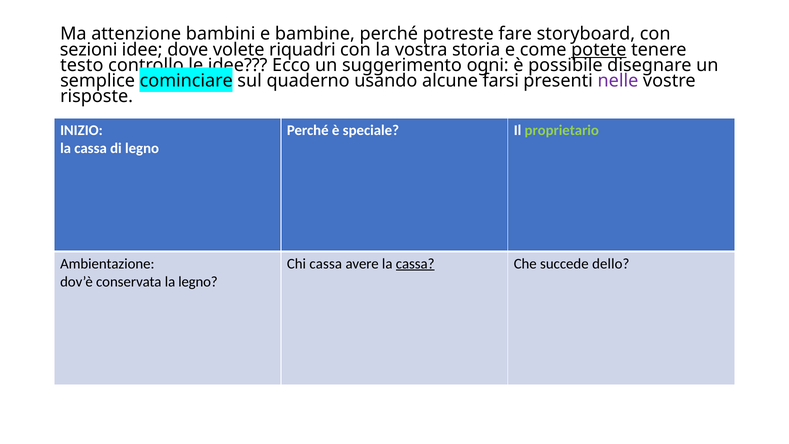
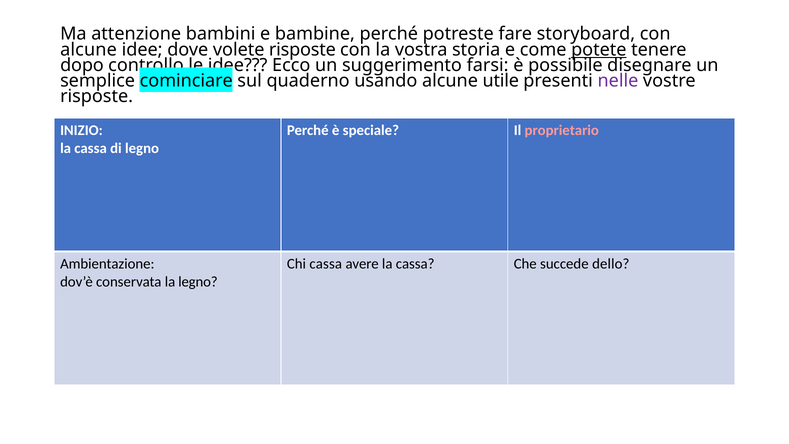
sezioni: sezioni -> alcune (88, 50)
volete riquadri: riquadri -> risposte (302, 50)
testo: testo -> dopo (82, 65)
ogni: ogni -> farsi (488, 65)
farsi: farsi -> utile (501, 81)
proprietario colour: light green -> pink (562, 130)
cassa underline: present -> none (415, 264)
